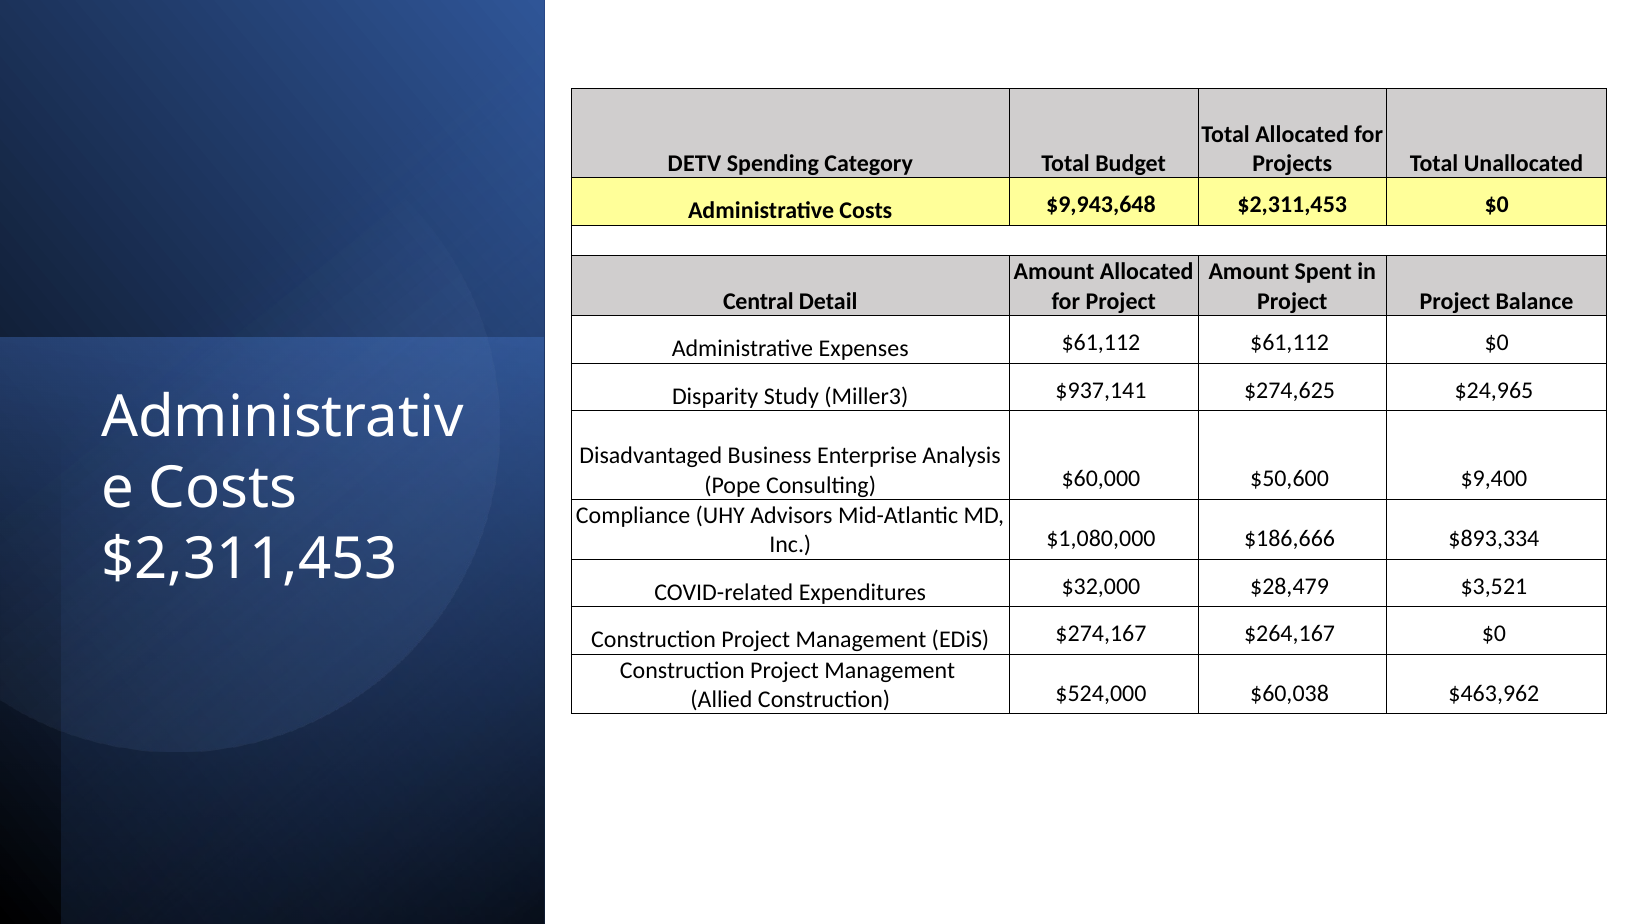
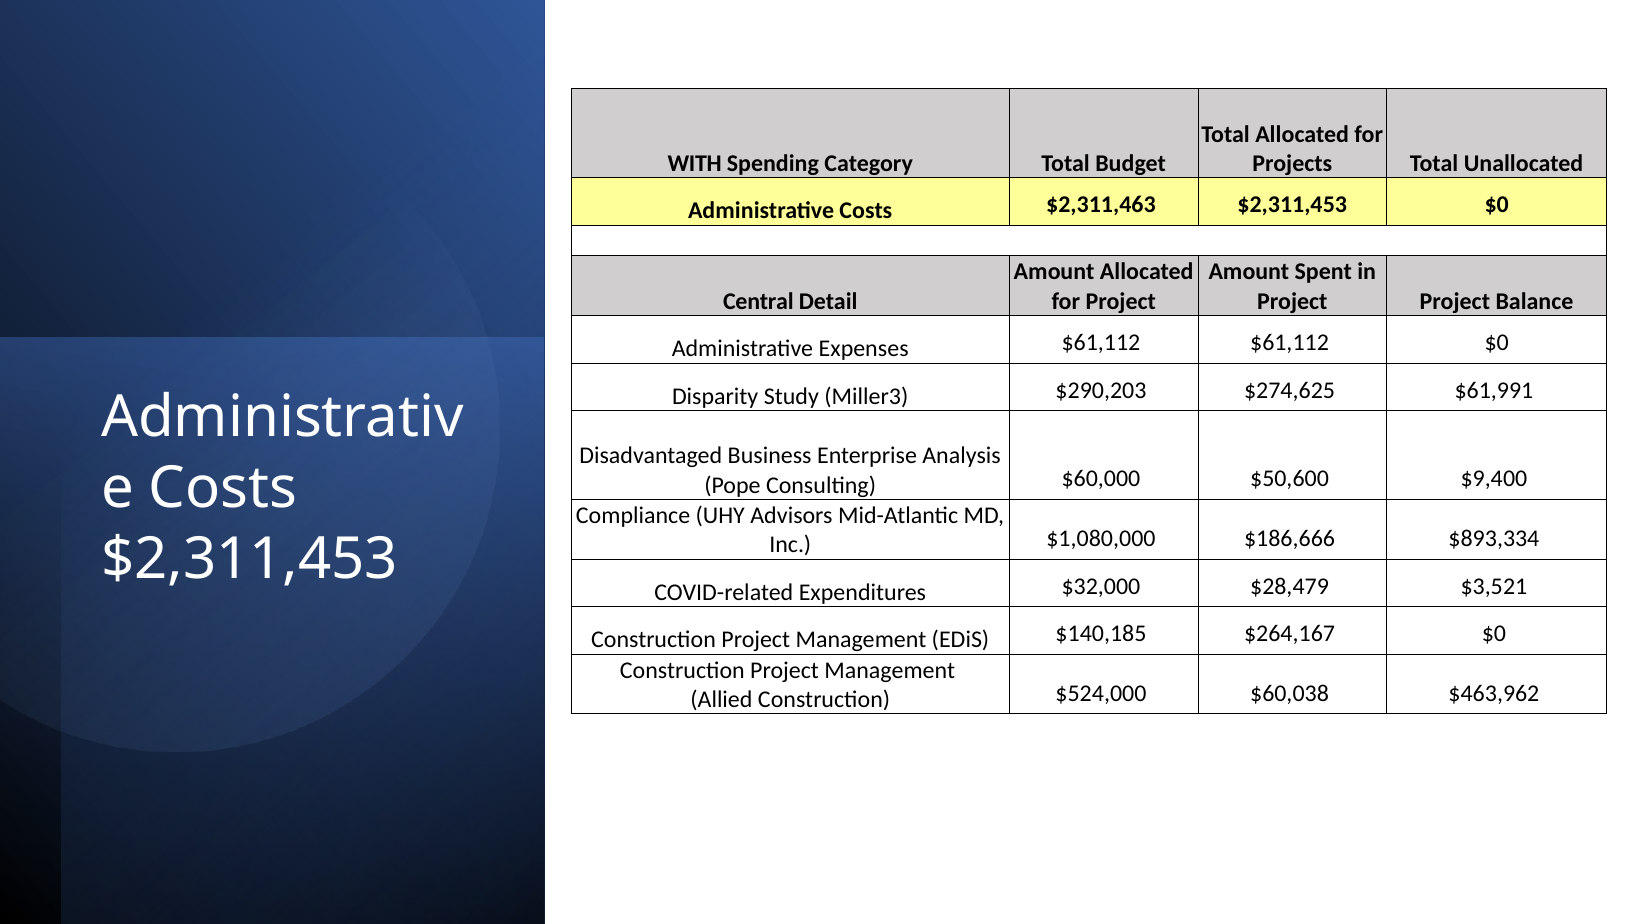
DETV: DETV -> WITH (695, 163)
$9,943,648: $9,943,648 -> $2,311,463 (1101, 205)
$937,141: $937,141 -> $290,203 (1101, 390)
$24,965: $24,965 -> $61,991 (1494, 390)
$274,167: $274,167 -> $140,185 (1101, 634)
